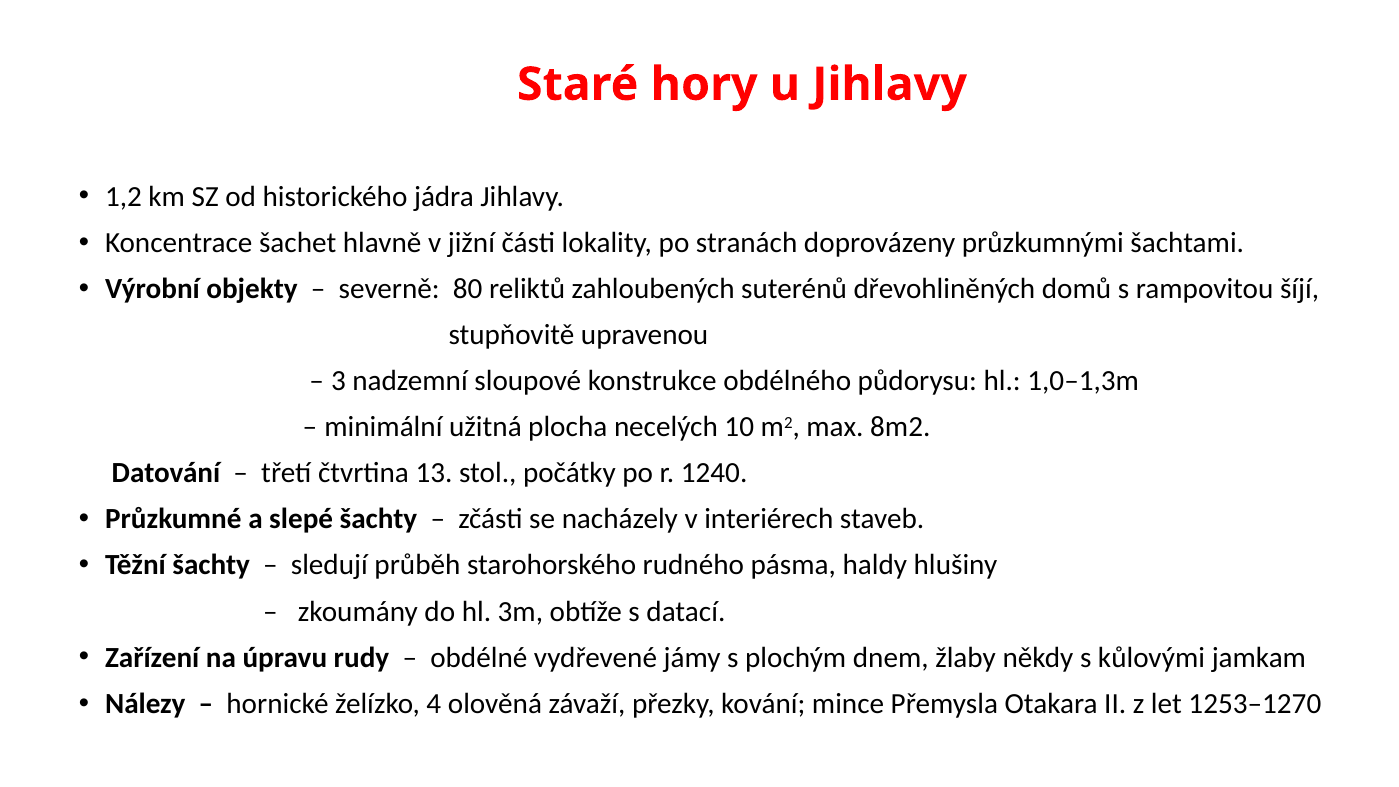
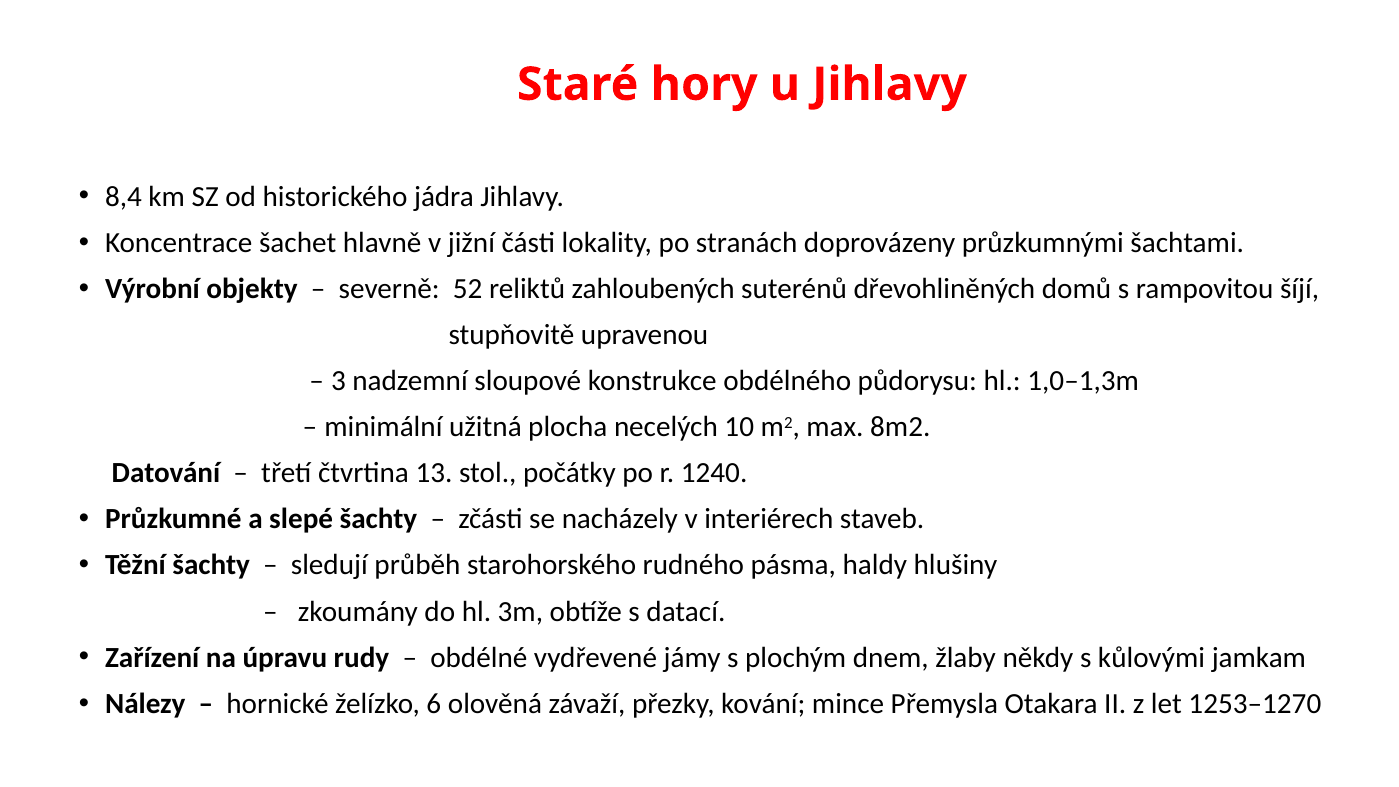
1,2: 1,2 -> 8,4 (123, 197)
80: 80 -> 52 (468, 289)
4: 4 -> 6 (434, 704)
